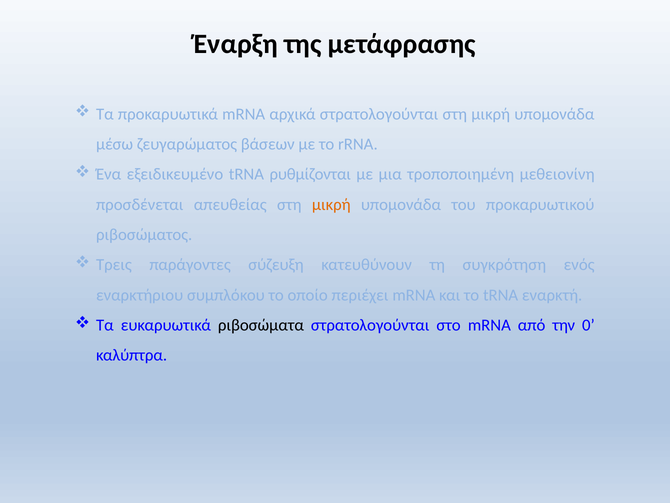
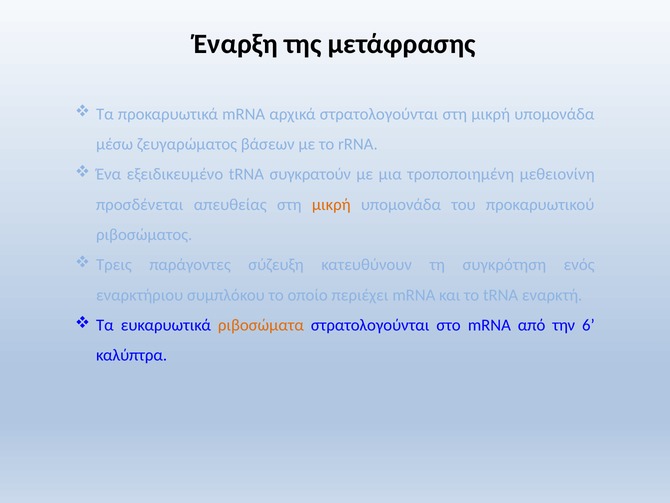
ρυθμίζονται: ρυθμίζονται -> συγκρατούν (310, 174)
ριβοσώματα colour: black -> orange (261, 325)
0: 0 -> 6 (588, 325)
